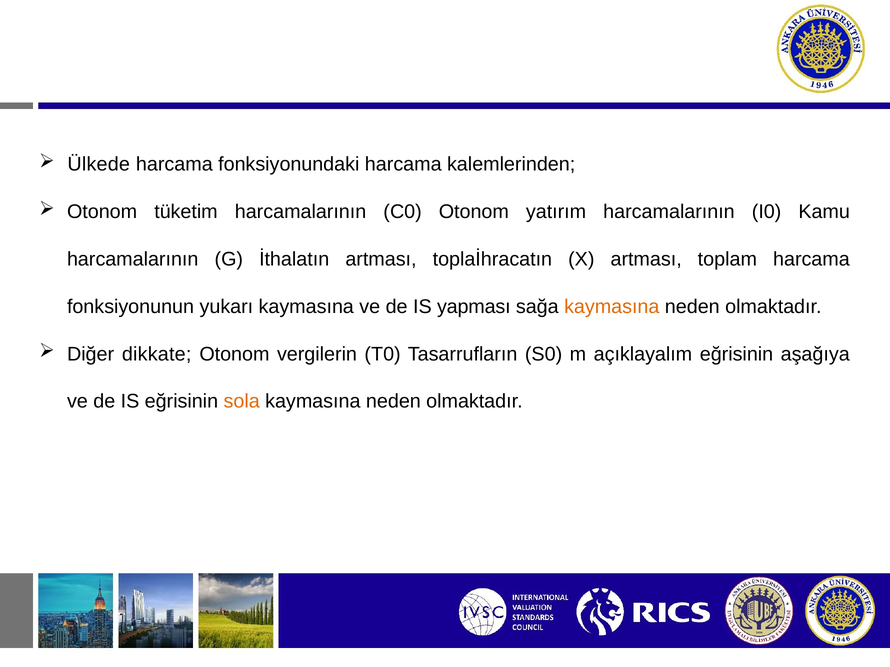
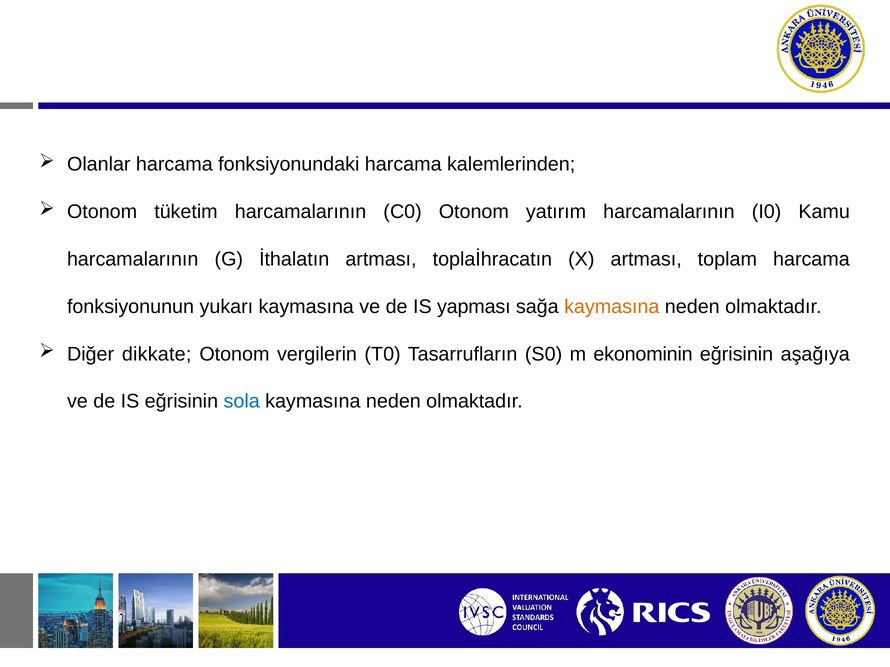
Ülkede: Ülkede -> Olanlar (99, 165)
açıklayalım: açıklayalım -> ekonominin (643, 354)
sola colour: orange -> blue (242, 402)
